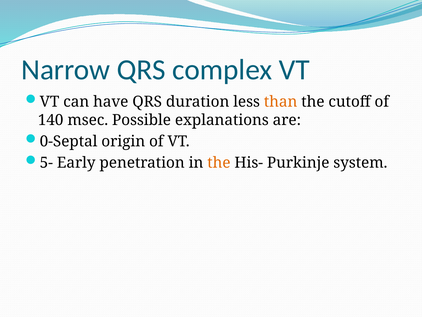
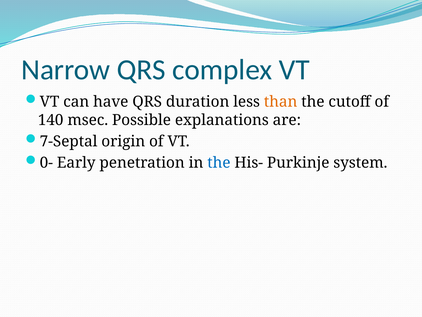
0-Septal: 0-Septal -> 7-Septal (69, 141)
5-: 5- -> 0- (46, 163)
the colour: orange -> blue (219, 163)
